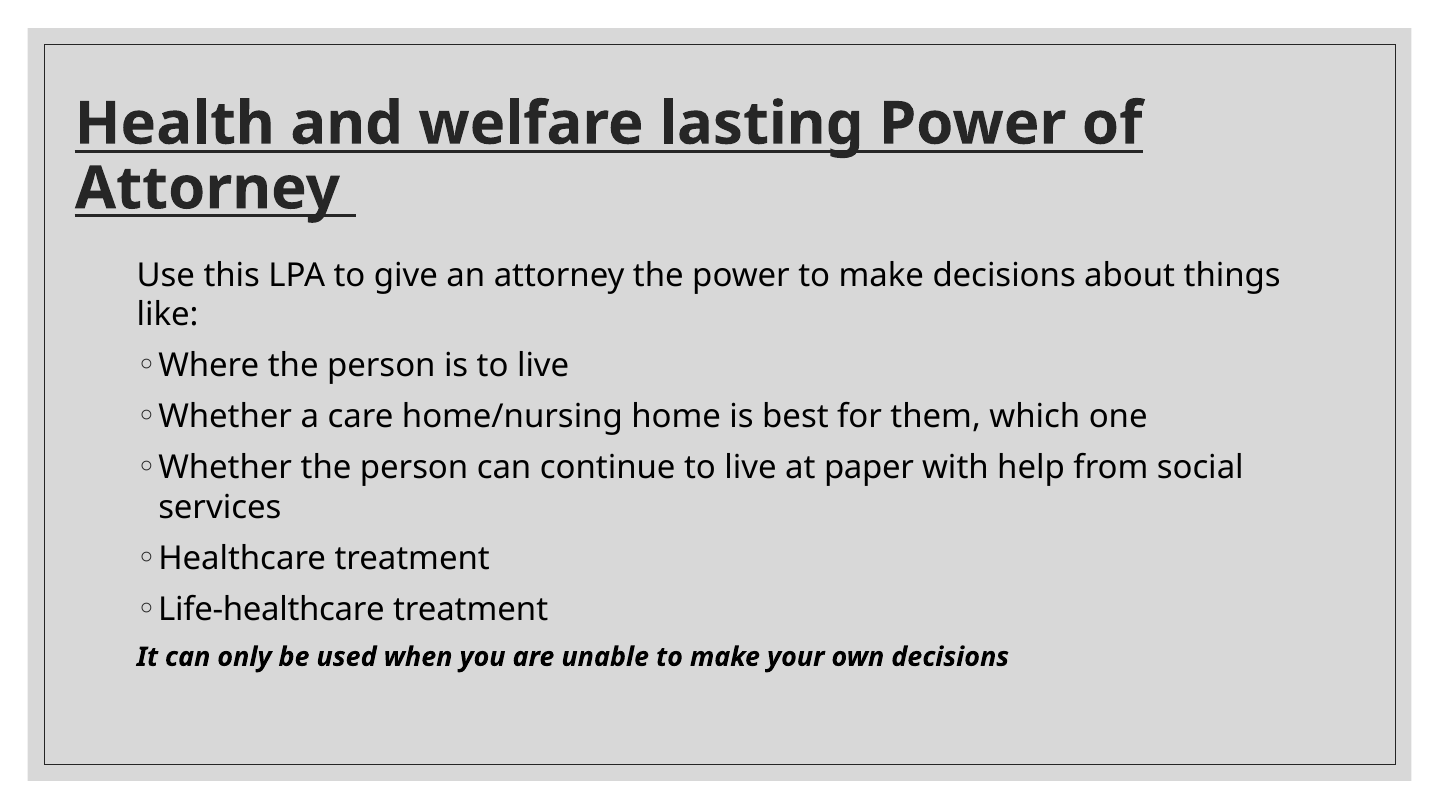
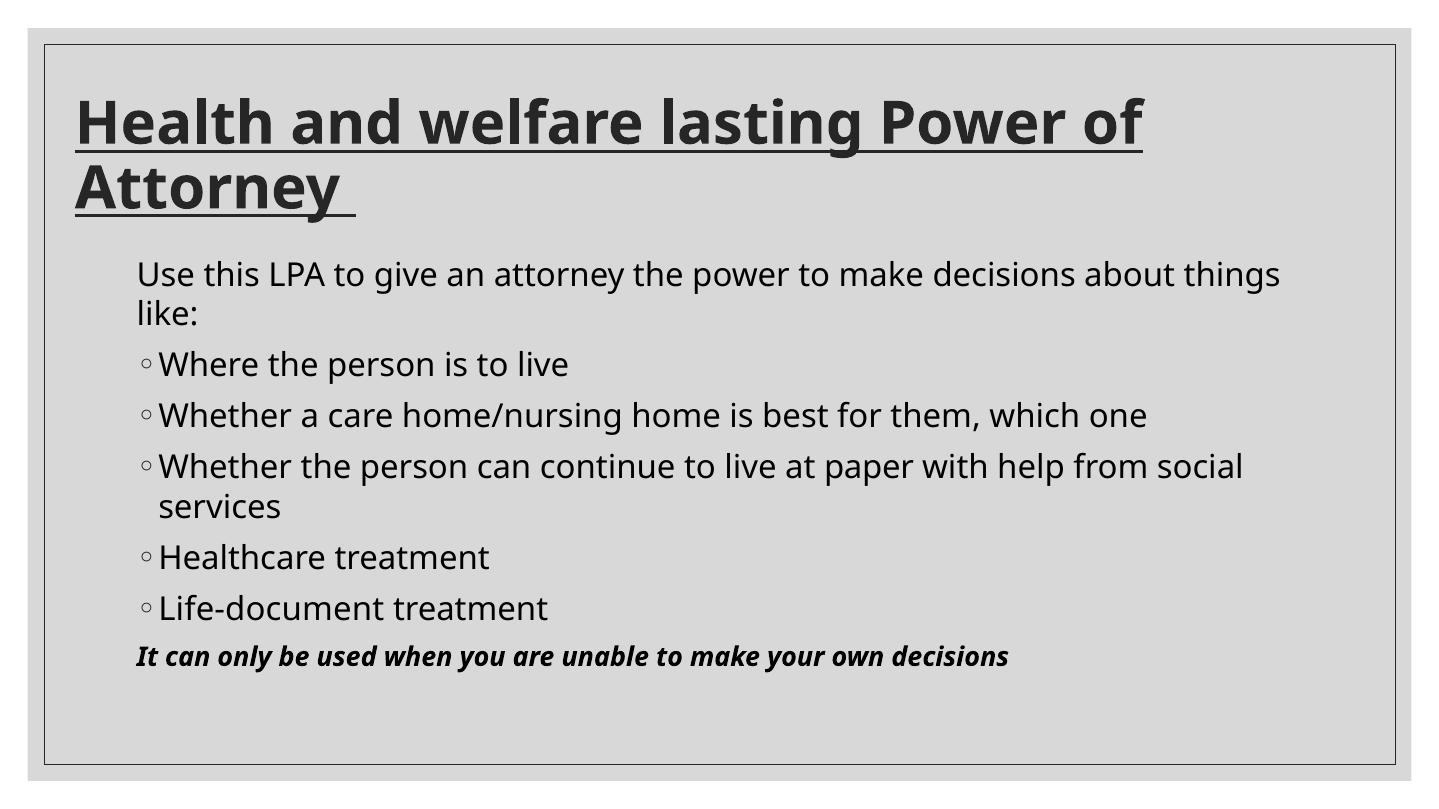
Life-healthcare: Life-healthcare -> Life-document (271, 610)
